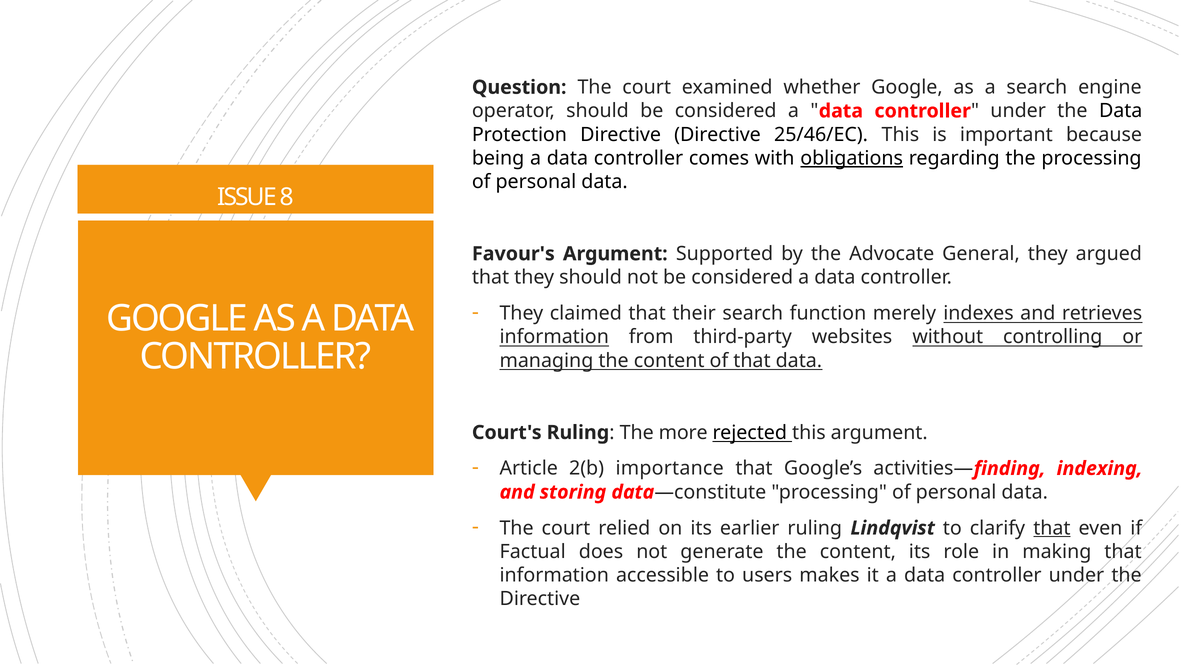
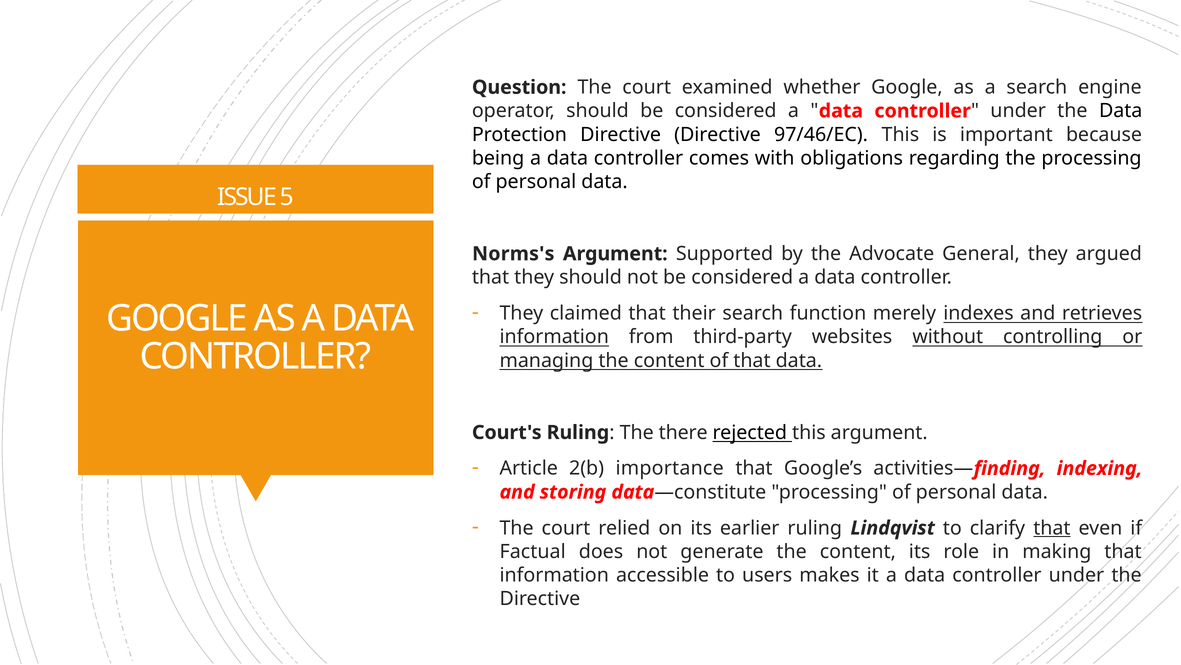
25/46/EC: 25/46/EC -> 97/46/EC (821, 134)
obligations underline: present -> none (852, 158)
8: 8 -> 5 (287, 197)
Favour's: Favour's -> Norms's (513, 254)
more: more -> there (683, 432)
